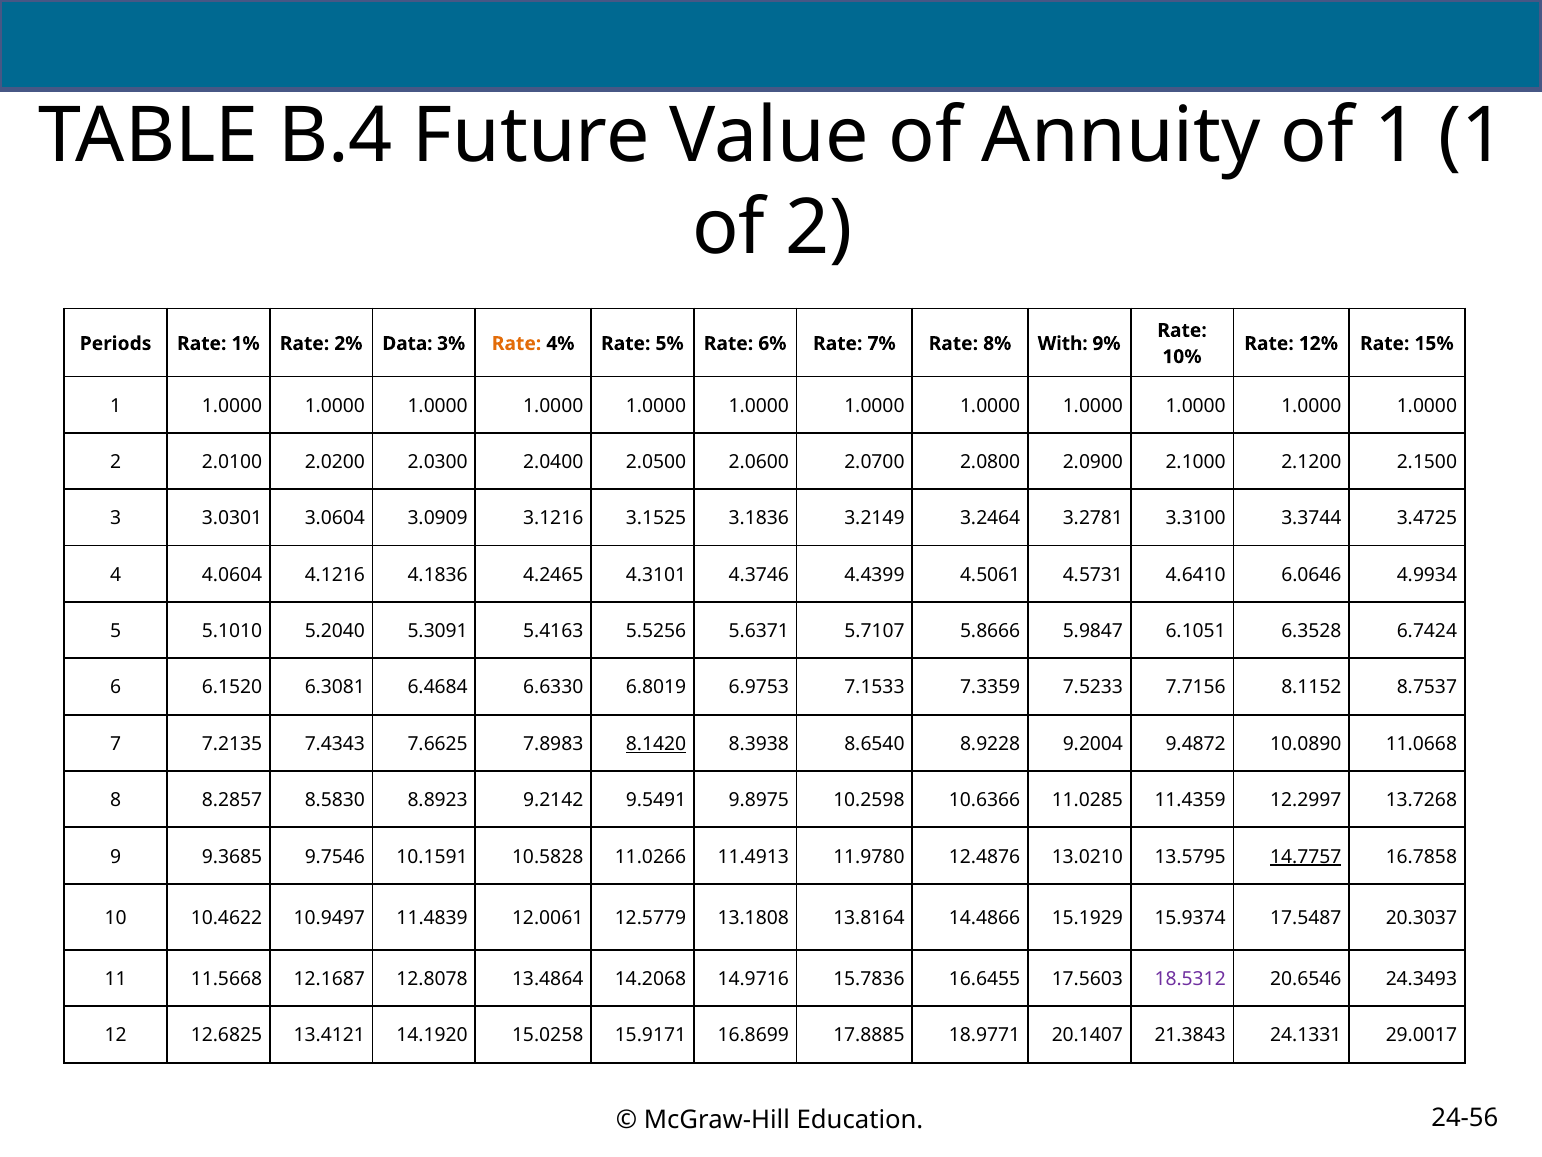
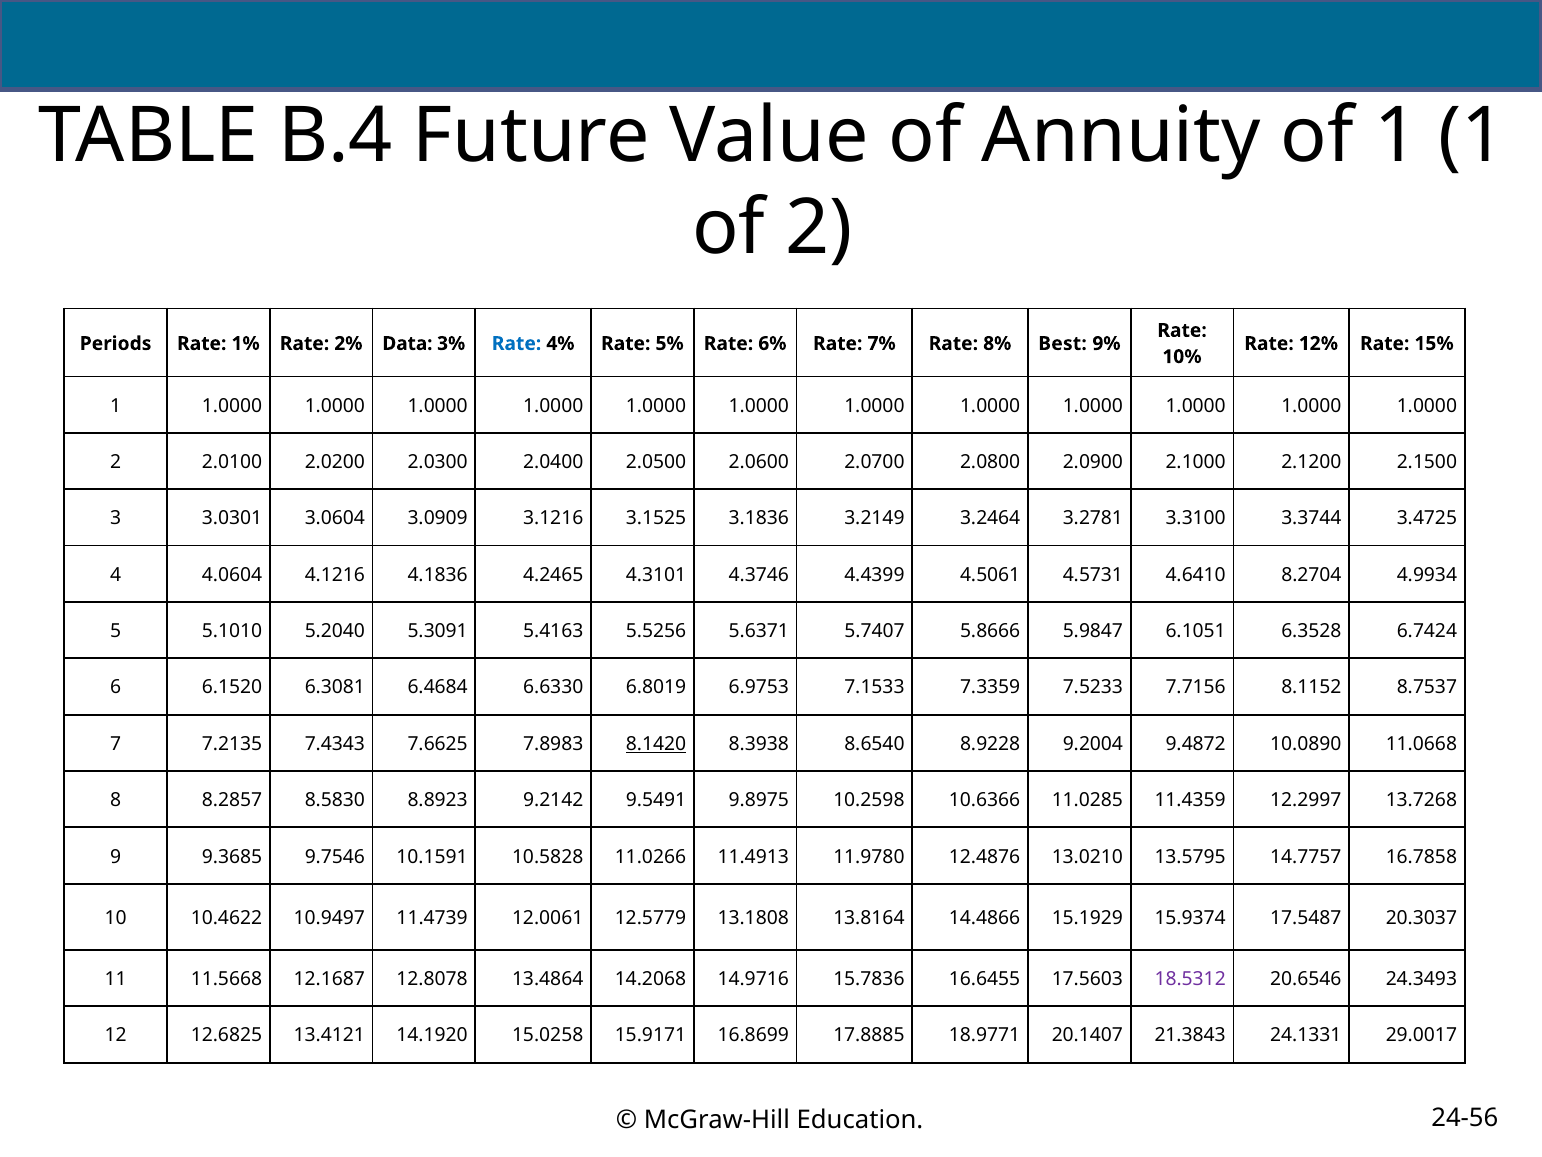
Rate colour: orange -> blue (517, 343)
With: With -> Best (1062, 343)
6.0646: 6.0646 -> 8.2704 (1311, 575)
5.7107: 5.7107 -> 5.7407 (875, 631)
14.7757 underline: present -> none (1306, 856)
11.4839: 11.4839 -> 11.4739 (432, 918)
